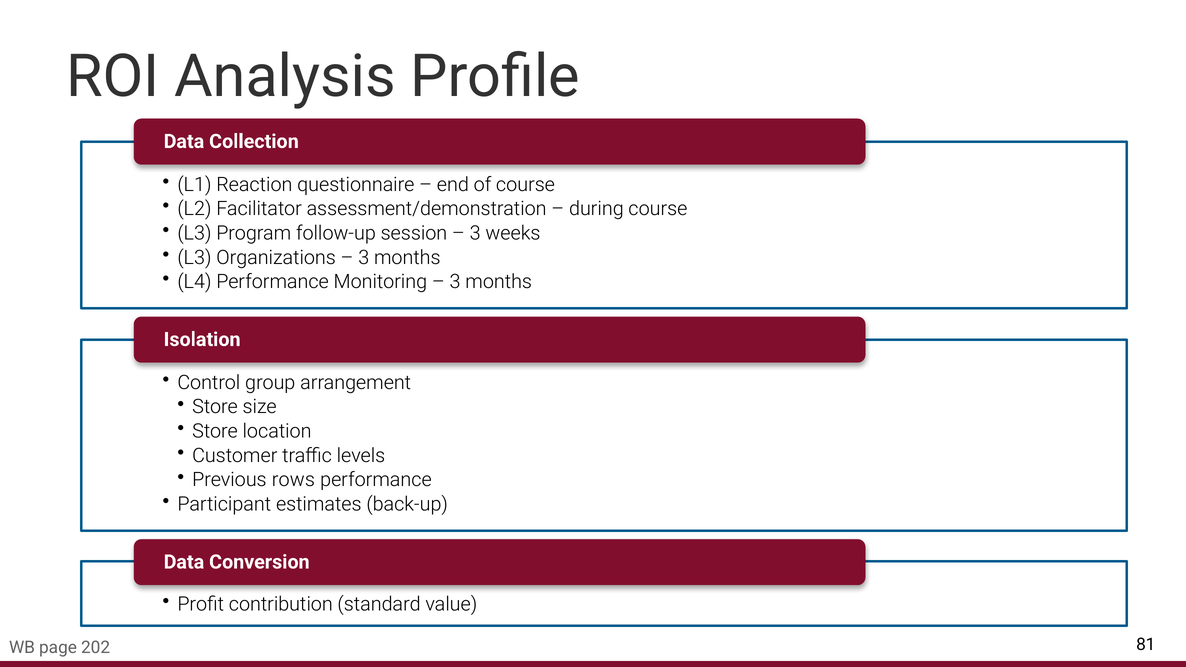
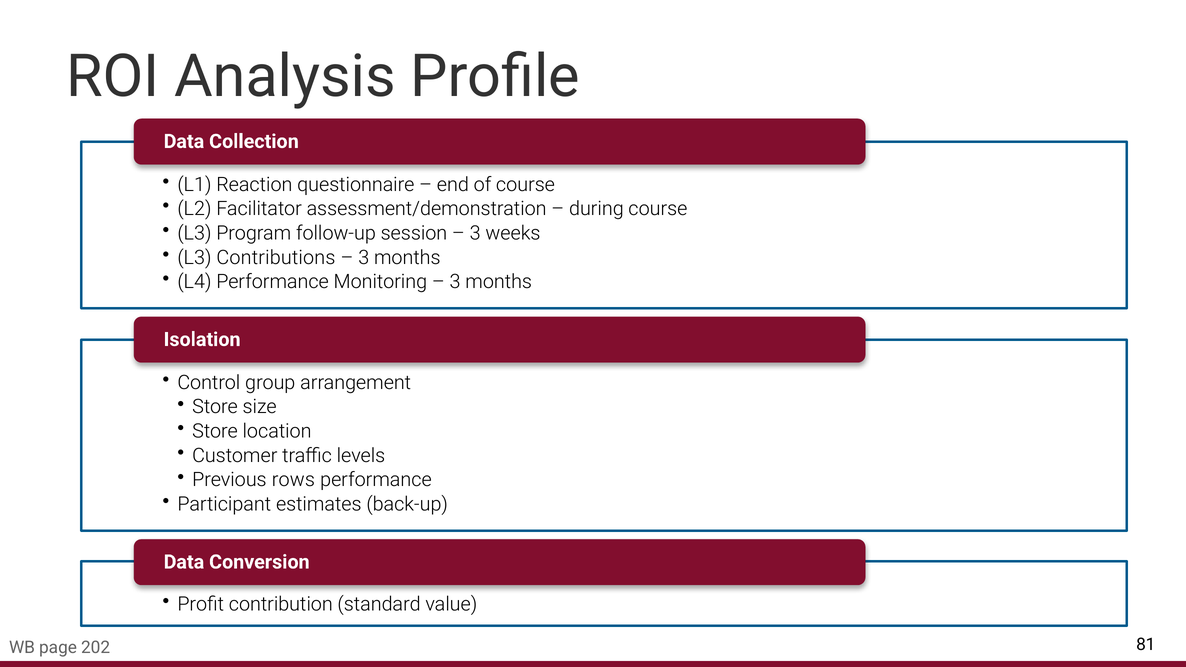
Organizations: Organizations -> Contributions (276, 258)
